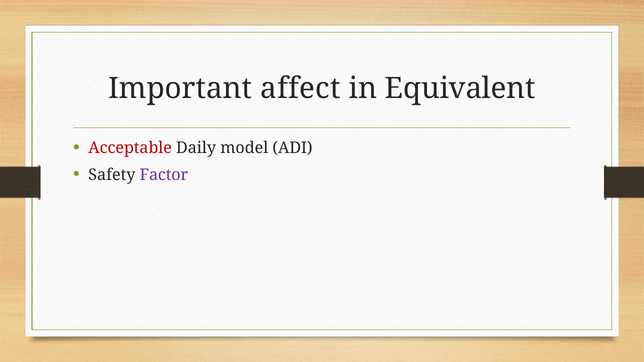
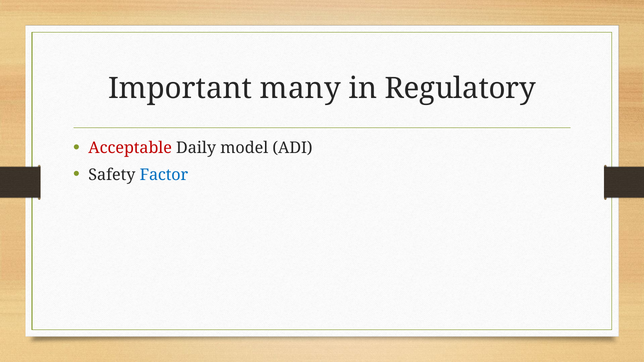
affect: affect -> many (300, 88)
Equivalent: Equivalent -> Regulatory (460, 88)
Factor colour: purple -> blue (164, 175)
